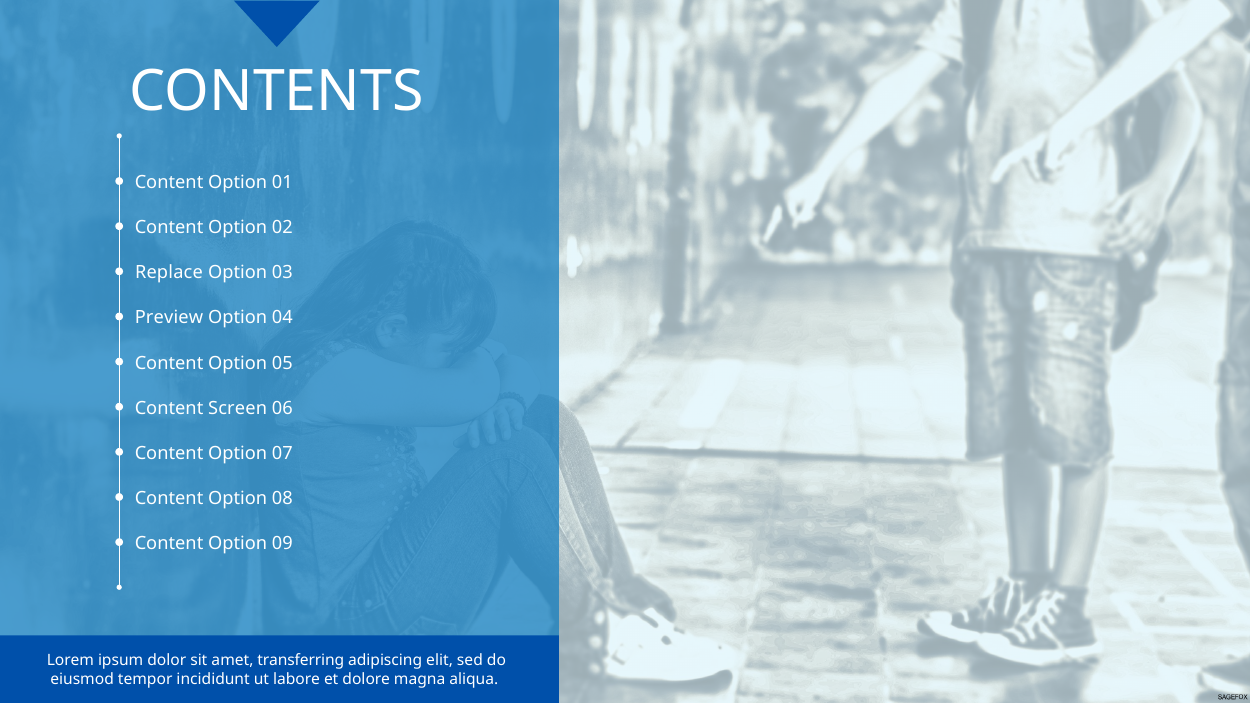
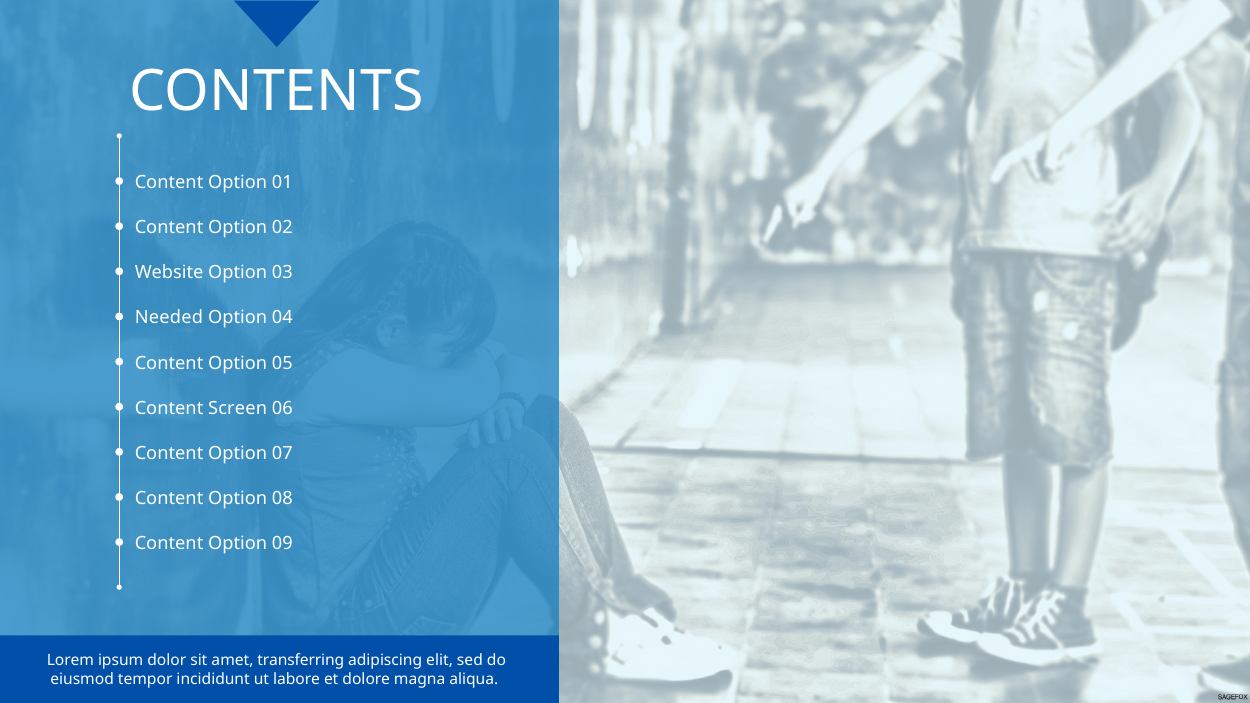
Replace: Replace -> Website (169, 272)
Preview: Preview -> Needed (169, 318)
